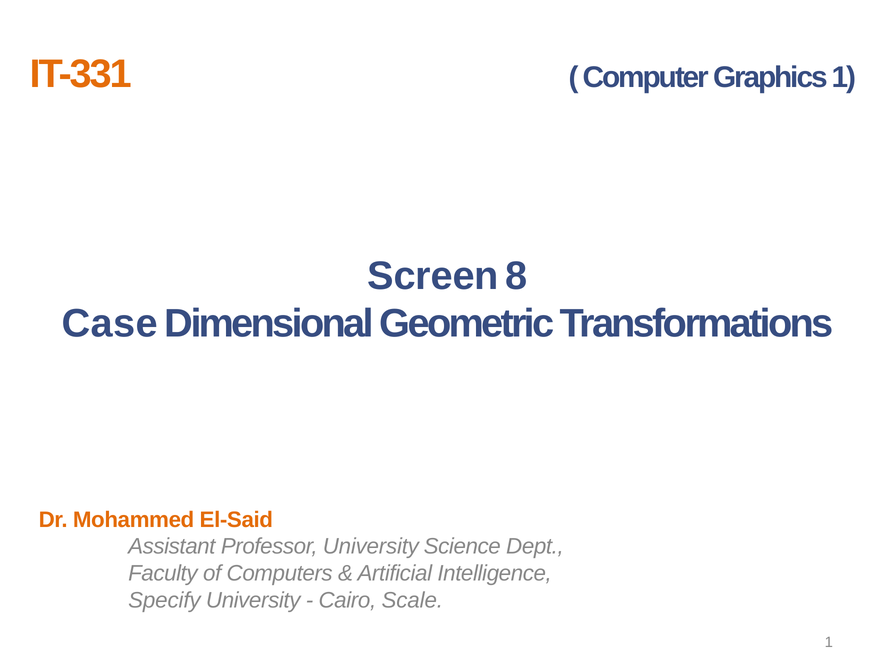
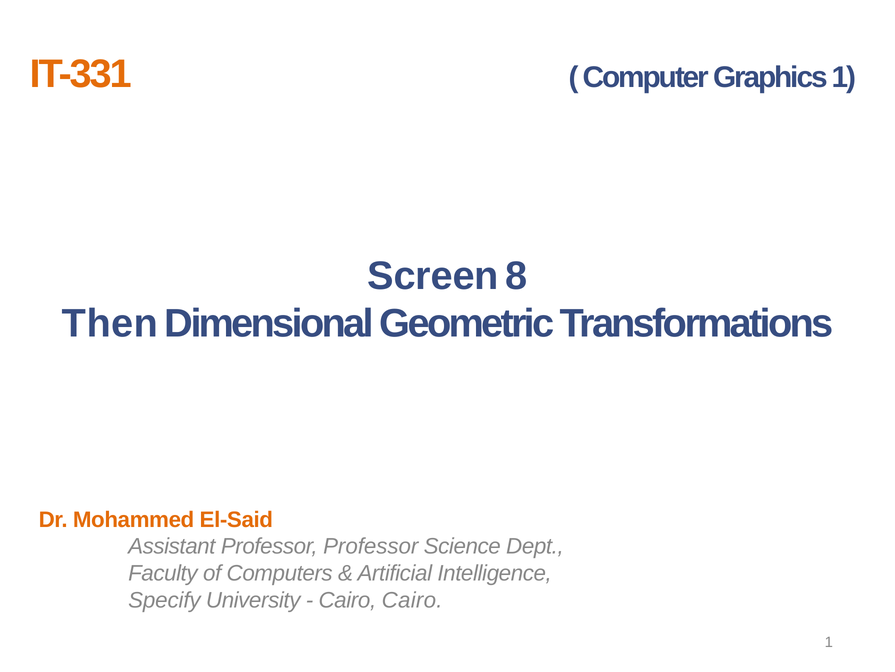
Case: Case -> Then (110, 323)
Professor University: University -> Professor (371, 546)
Cairo Scale: Scale -> Cairo (412, 600)
